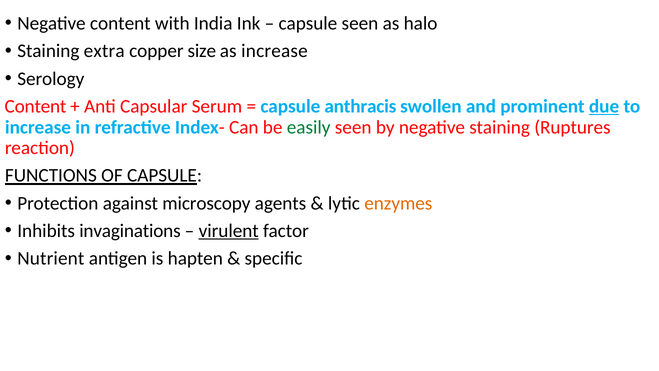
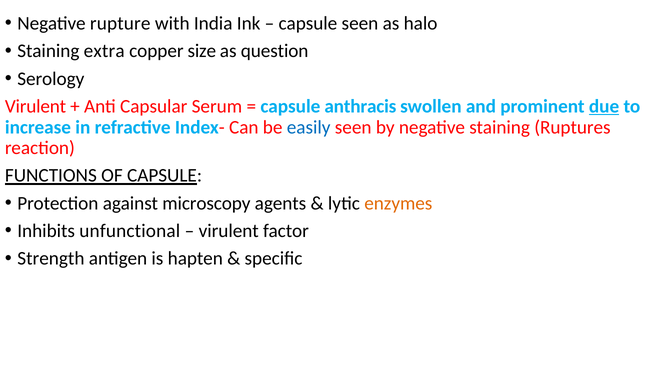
Negative content: content -> rupture (120, 23)
as increase: increase -> question (275, 51)
Content: Content -> Virulent (36, 106)
easily colour: green -> blue (309, 127)
invaginations: invaginations -> unfunctional (130, 231)
virulent underline: present -> none (229, 231)
Nutrient: Nutrient -> Strength (51, 258)
